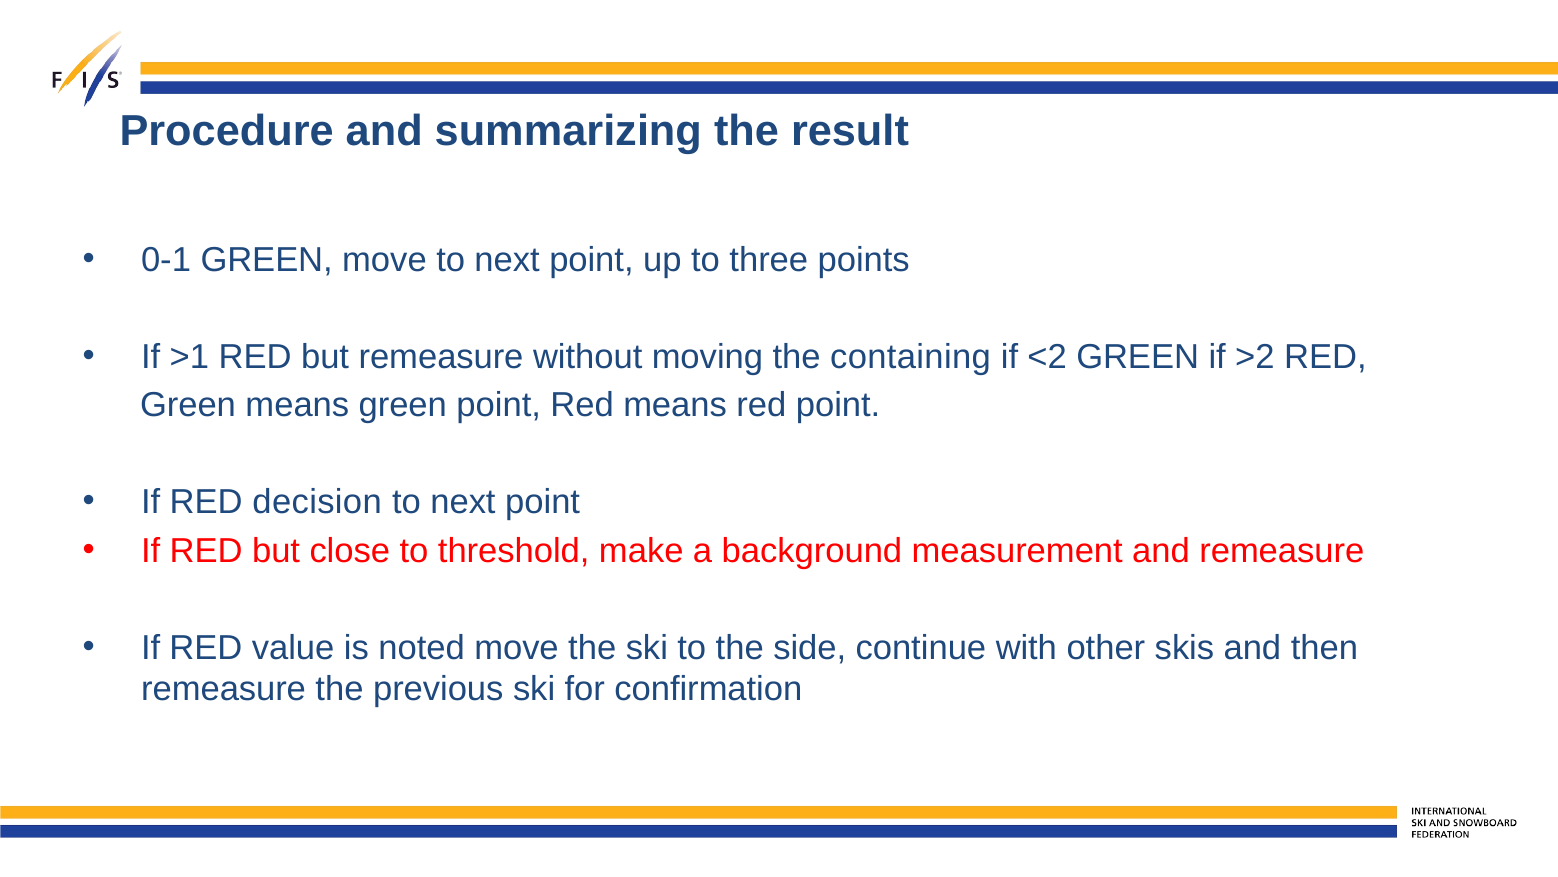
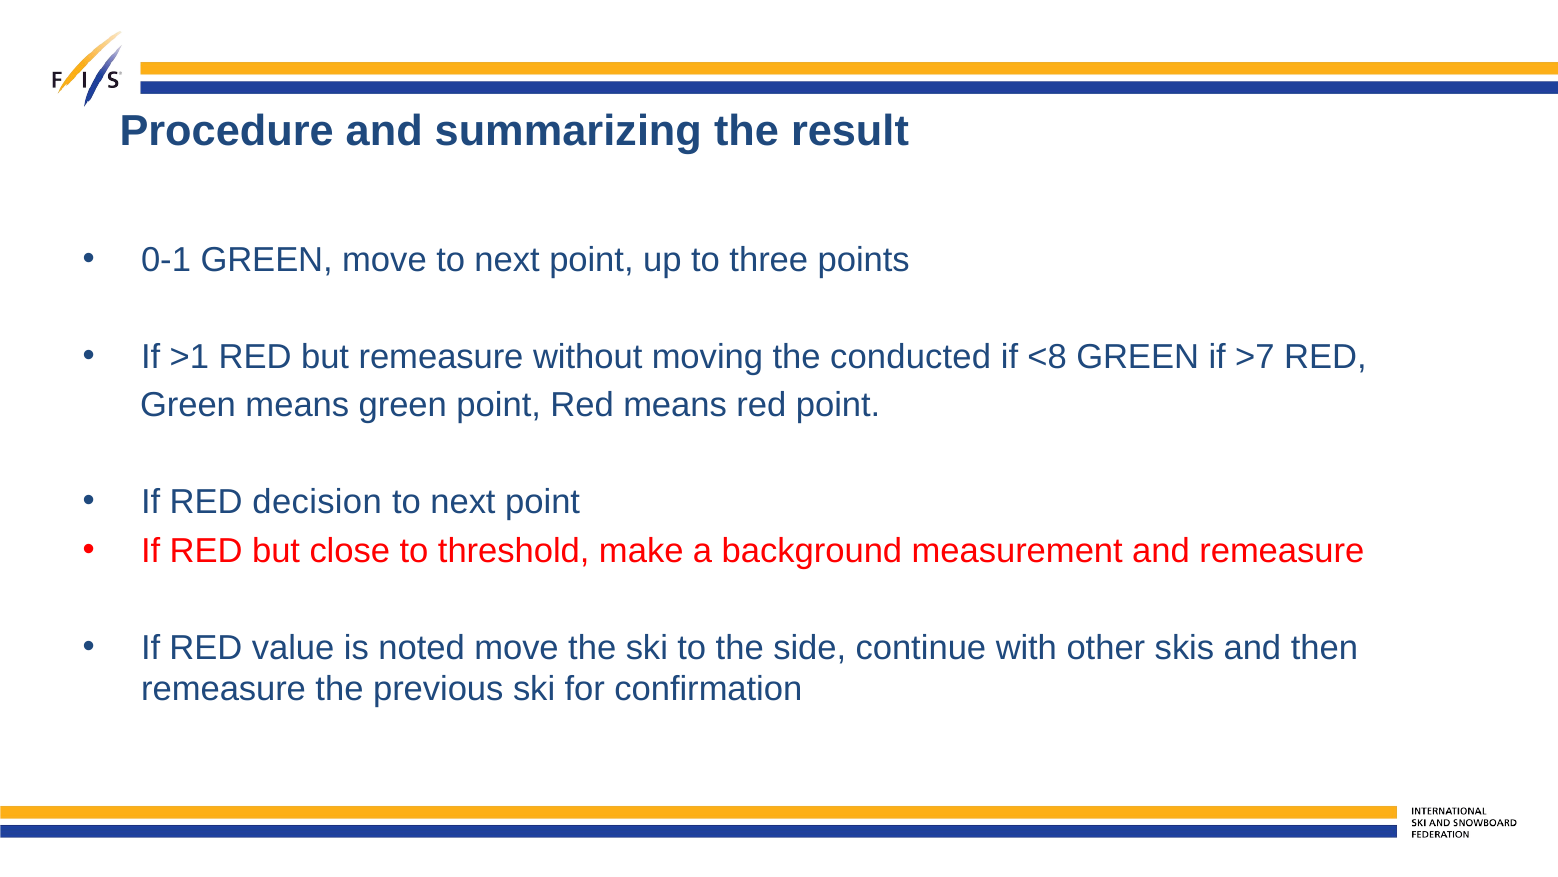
containing: containing -> conducted (911, 357)
<2: <2 -> <8 (1047, 357)
>2: >2 -> >7 (1255, 357)
